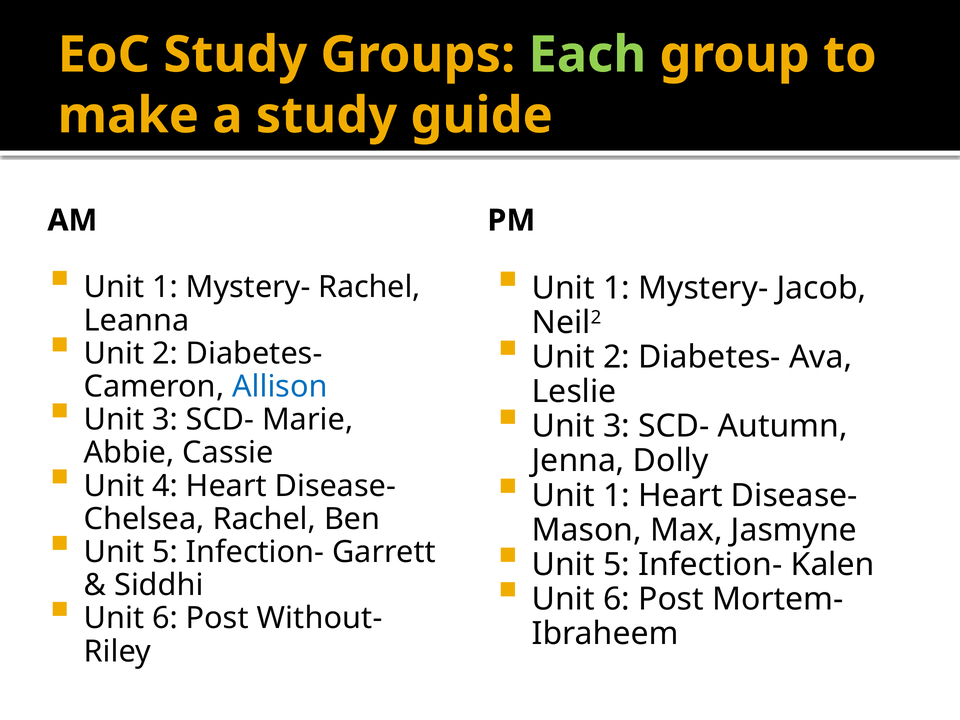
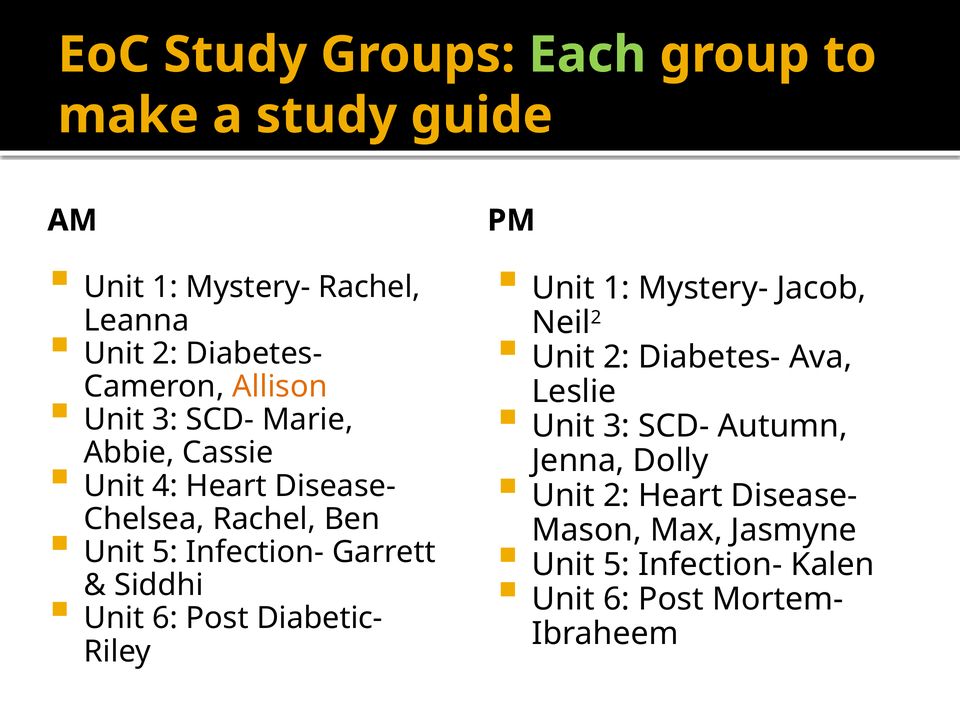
Allison colour: blue -> orange (280, 387)
1: 1 -> 2 (616, 495)
Without-: Without- -> Diabetic- (320, 618)
